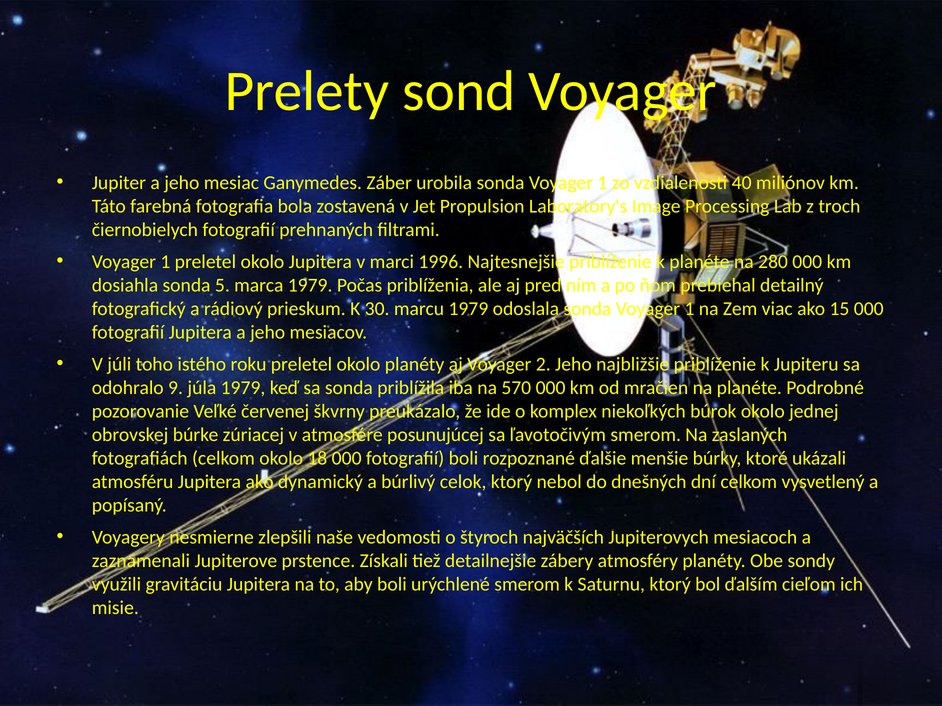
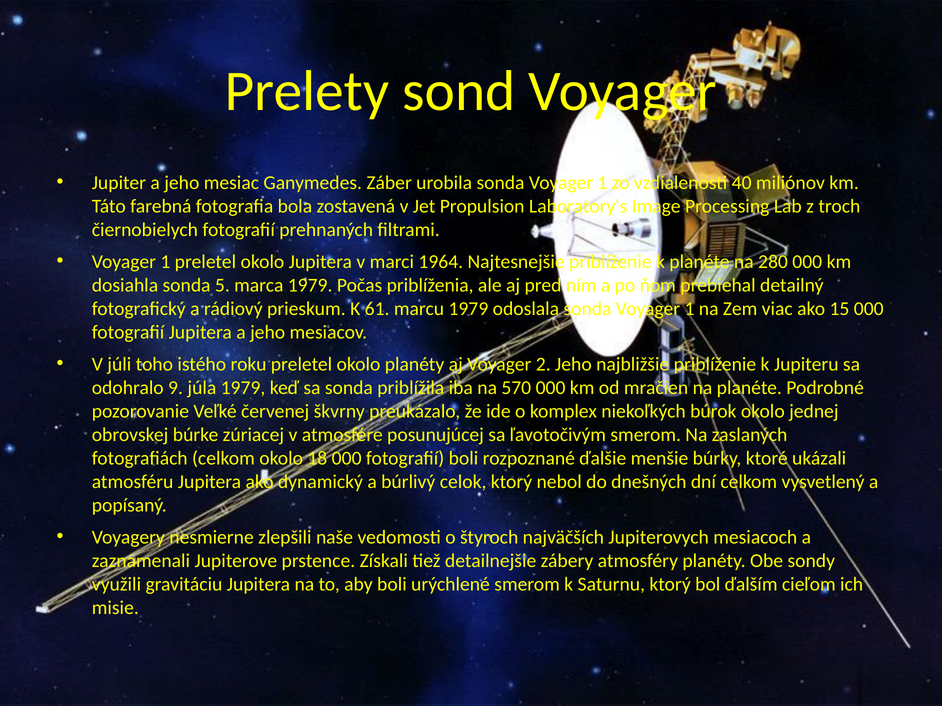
1996: 1996 -> 1964 (441, 262)
30: 30 -> 61 (377, 309)
